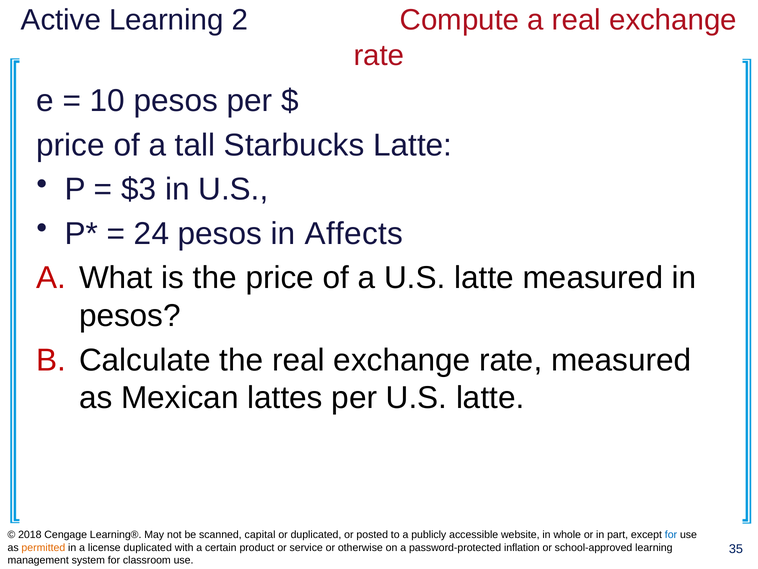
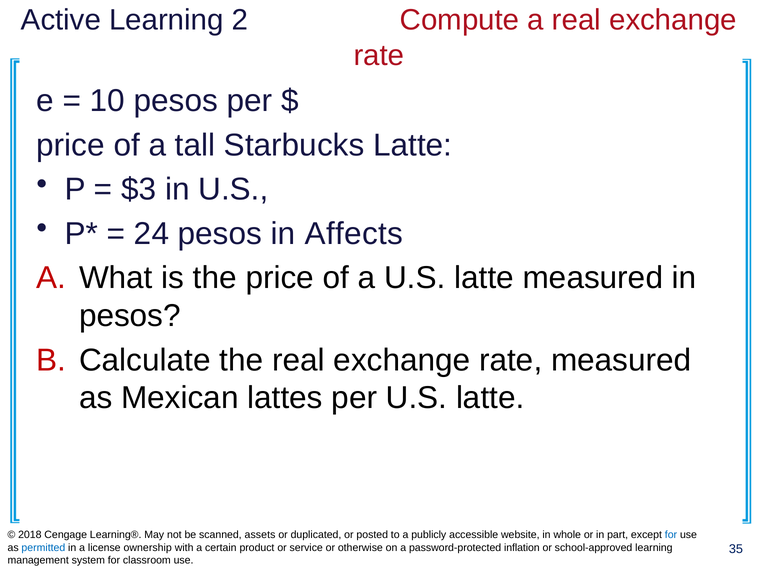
capital: capital -> assets (260, 534)
permitted colour: orange -> blue (43, 547)
license duplicated: duplicated -> ownership (148, 547)
